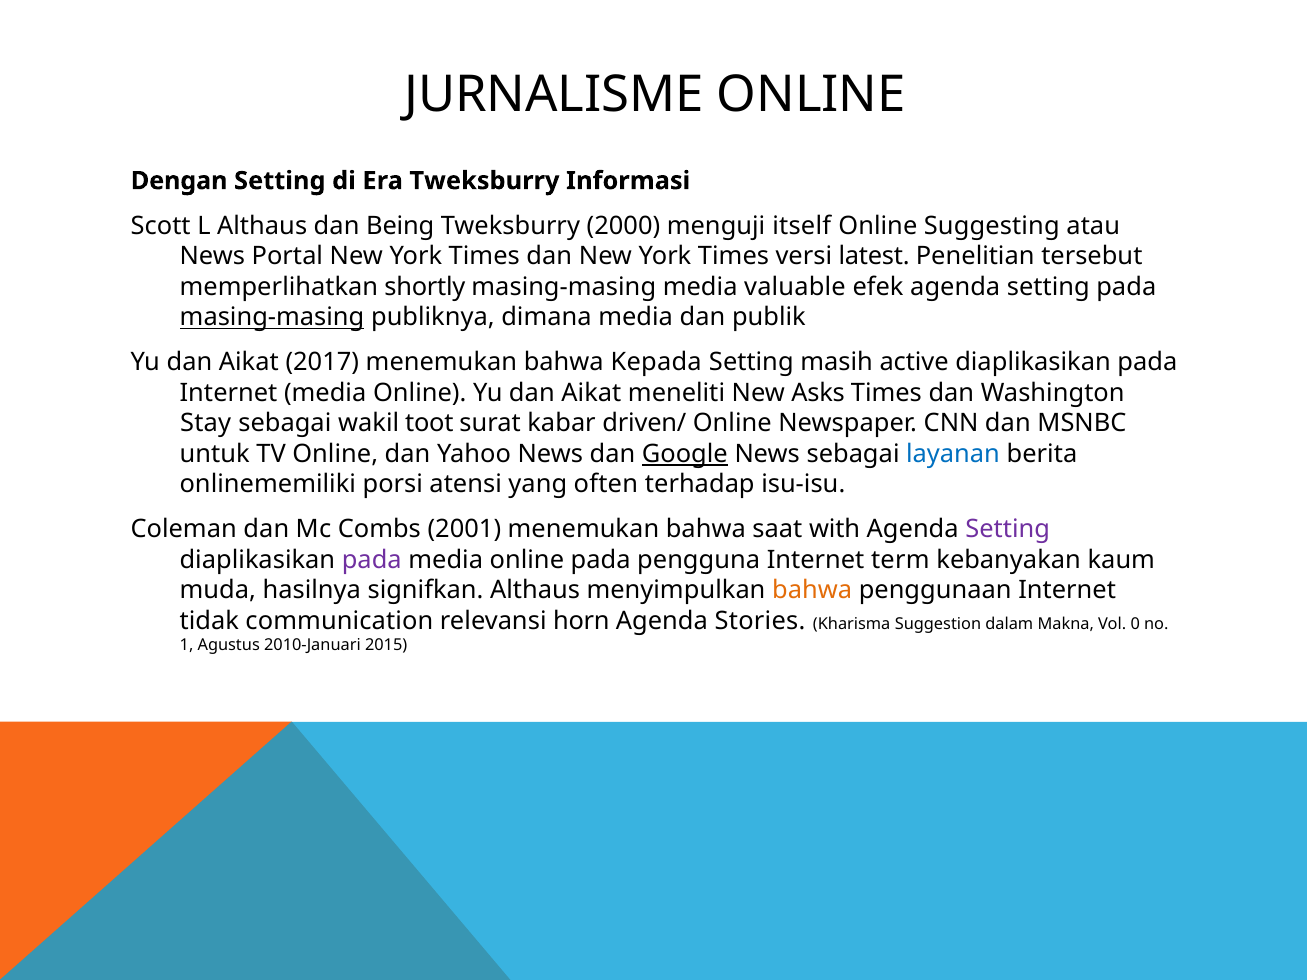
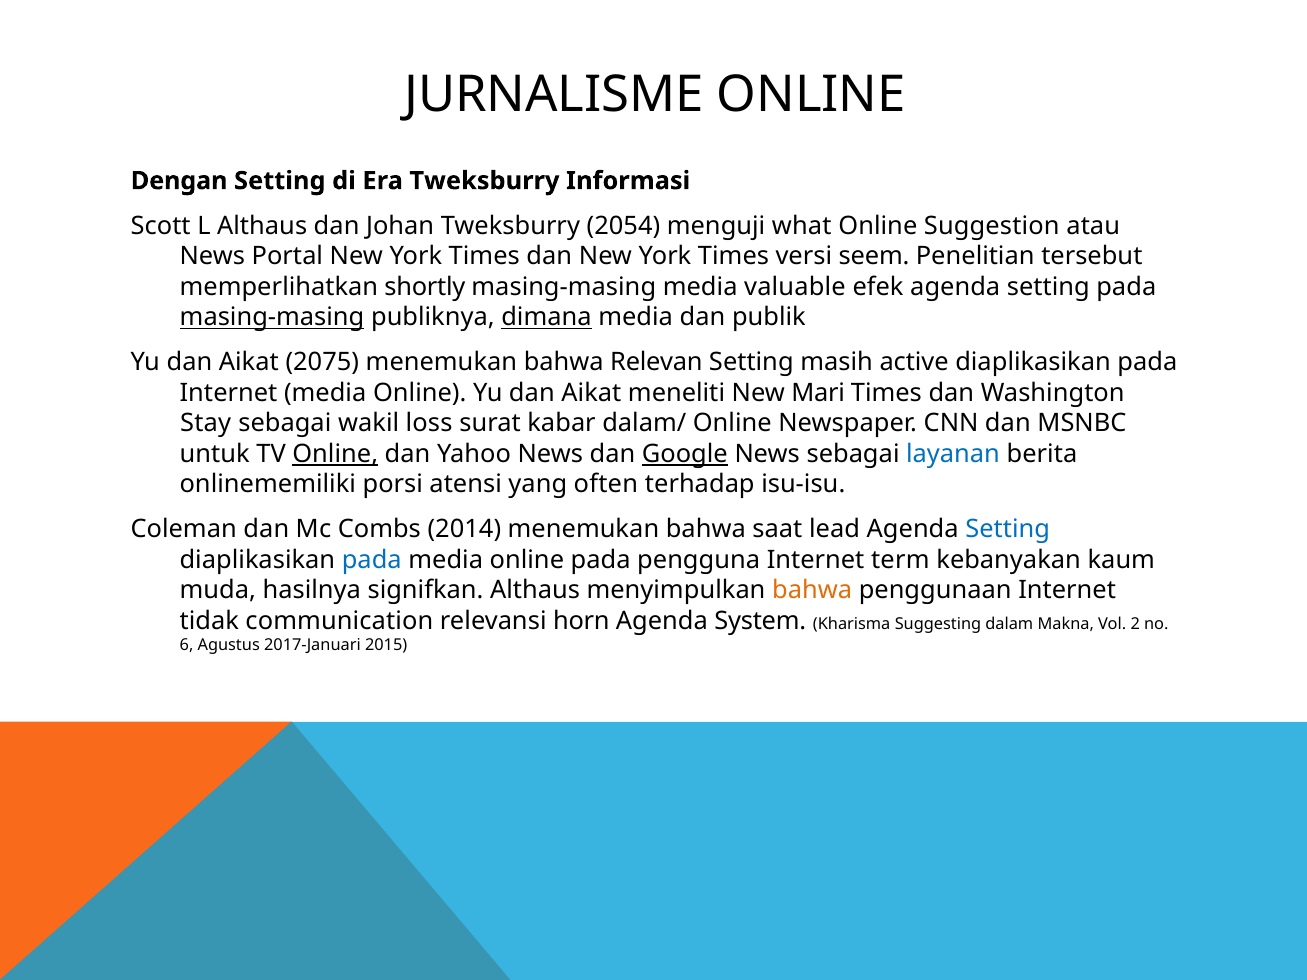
Being: Being -> Johan (400, 226)
2000: 2000 -> 2054 (623, 226)
itself: itself -> what (802, 226)
Suggesting: Suggesting -> Suggestion (992, 226)
latest: latest -> seem (874, 256)
dimana underline: none -> present (546, 317)
2017: 2017 -> 2075 (322, 362)
Kepada: Kepada -> Relevan (656, 362)
Asks: Asks -> Mari (818, 393)
toot: toot -> loss (429, 423)
driven/: driven/ -> dalam/ (644, 423)
Online underline: none -> present (335, 454)
2001: 2001 -> 2014 (464, 530)
with: with -> lead (834, 530)
Setting colour: purple -> blue (1008, 530)
pada colour: purple -> blue (372, 560)
Stories: Stories -> System (760, 621)
Suggestion: Suggestion -> Suggesting (938, 624)
0: 0 -> 2 (1135, 624)
1: 1 -> 6 (187, 646)
2010-Januari: 2010-Januari -> 2017-Januari (312, 646)
